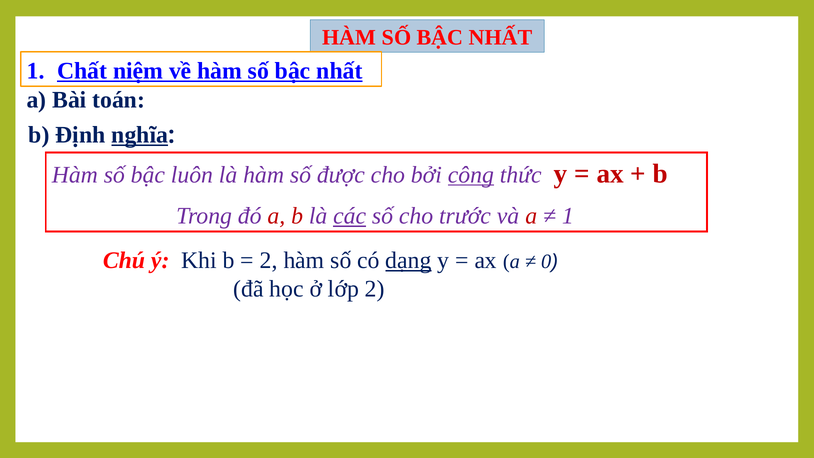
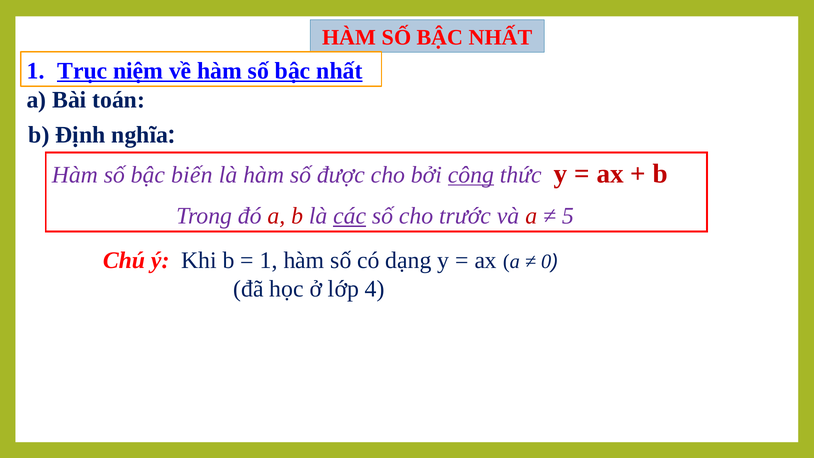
Chất: Chất -> Trục (82, 71)
nghĩa underline: present -> none (140, 135)
luôn: luôn -> biến (192, 175)
1: 1 -> 5 (568, 216)
2: 2 -> 1 (269, 260)
dạng underline: present -> none (409, 260)
lớp 2: 2 -> 4 (375, 289)
